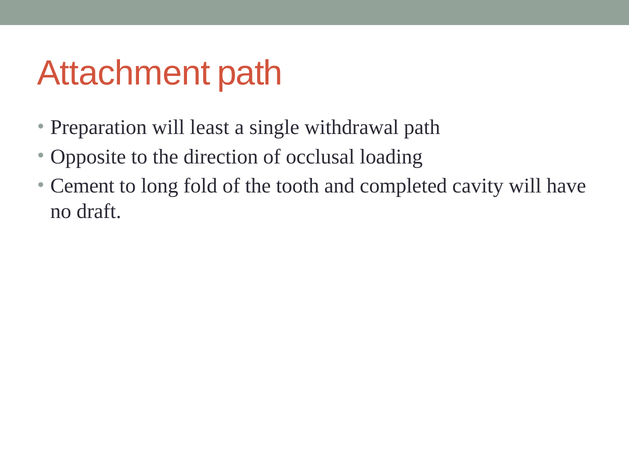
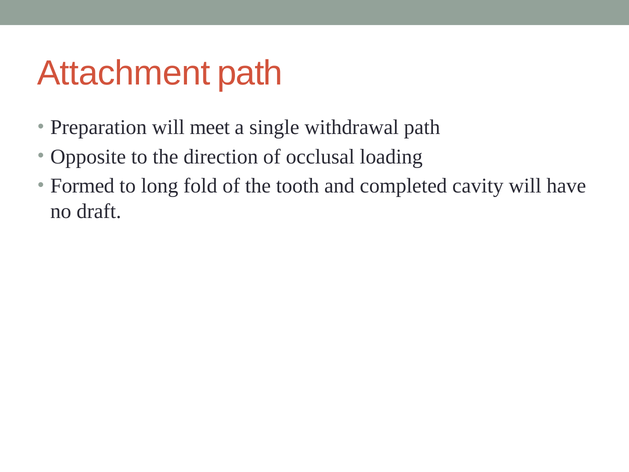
least: least -> meet (210, 127)
Cement: Cement -> Formed (82, 186)
